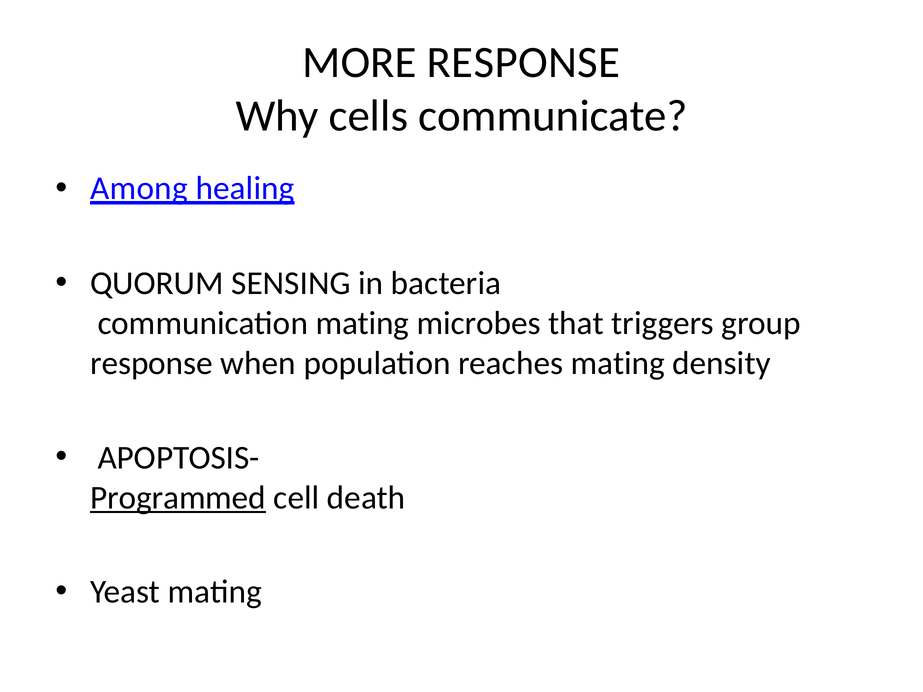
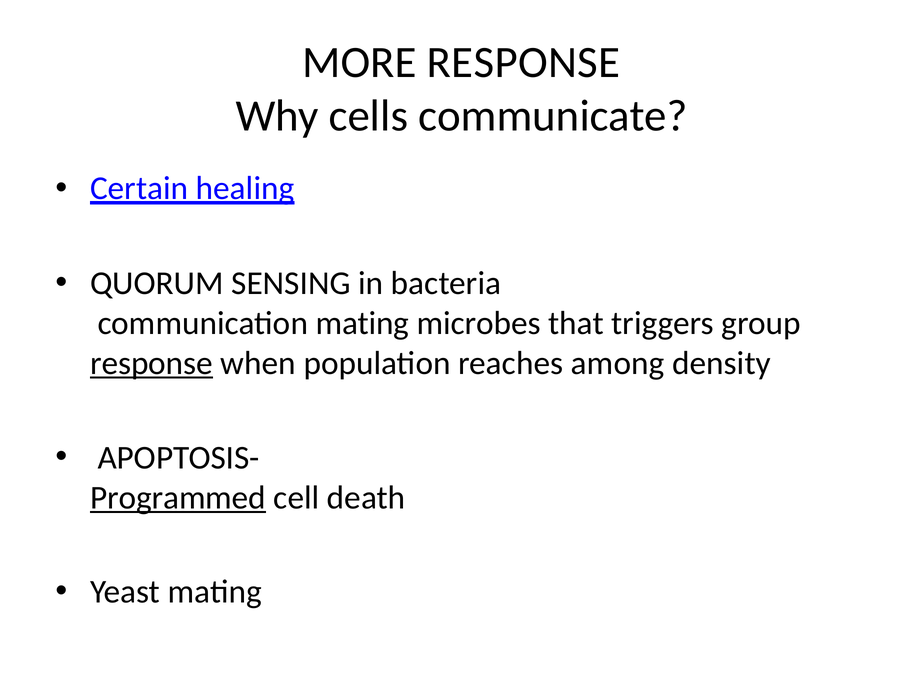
Among: Among -> Certain (139, 188)
response underline: none -> present (151, 364)
reaches mating: mating -> among (618, 364)
